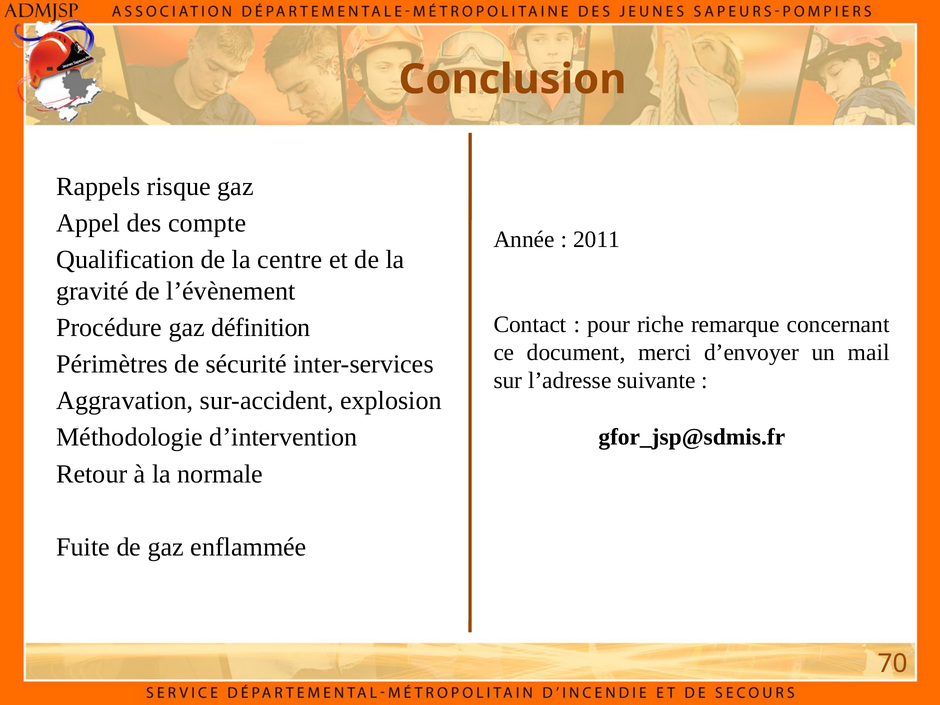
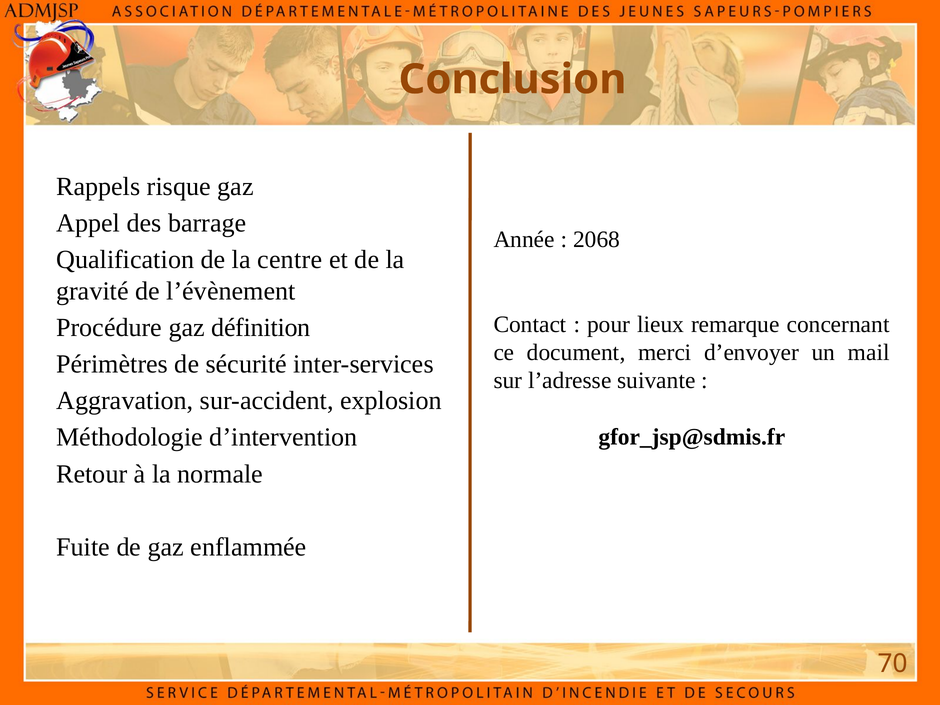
compte: compte -> barrage (207, 223)
2011: 2011 -> 2068 (597, 240)
riche: riche -> lieux (661, 324)
